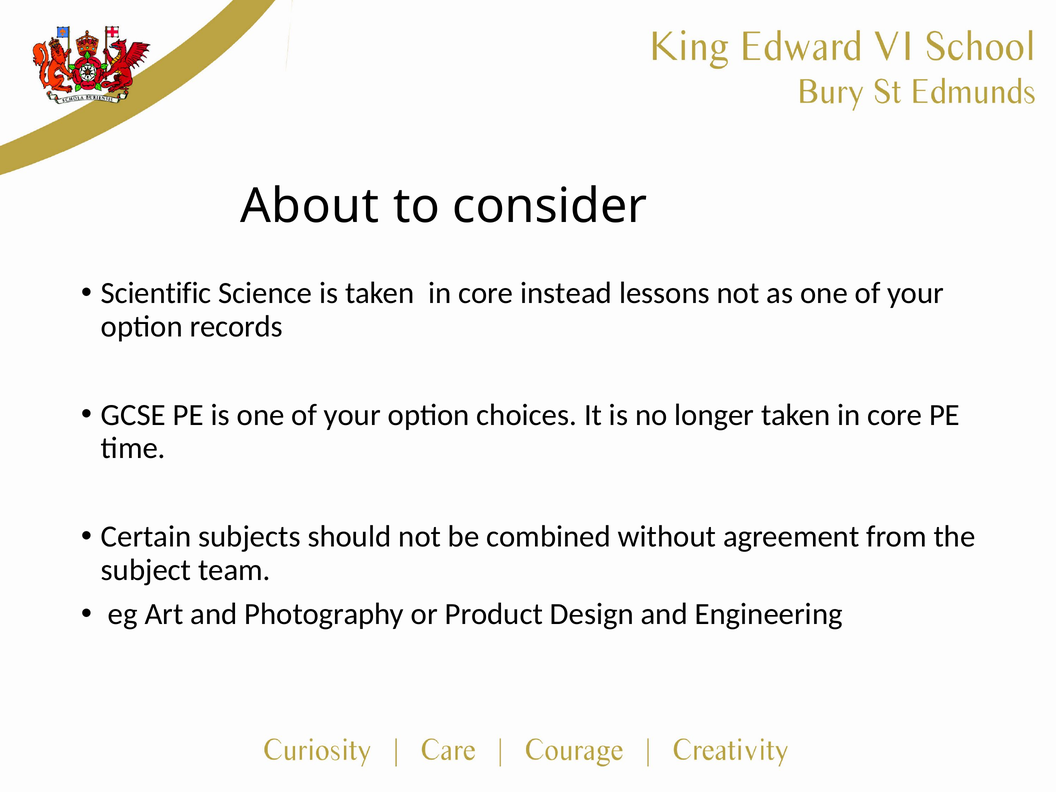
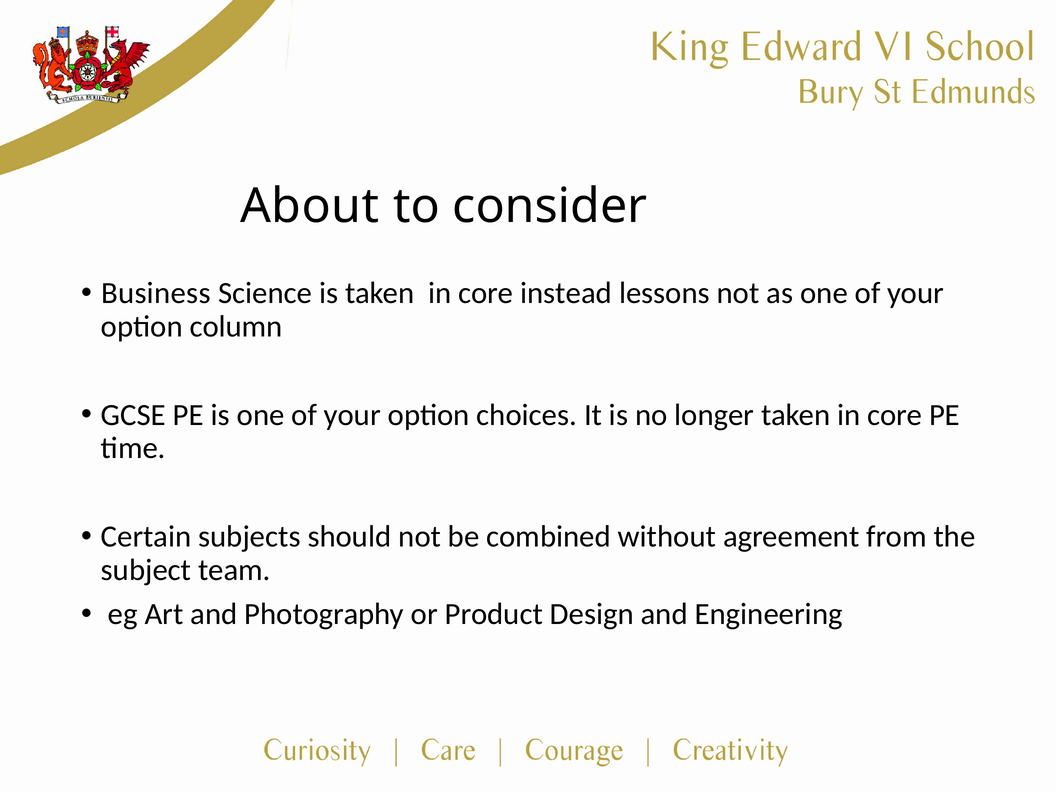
Scientific: Scientific -> Business (156, 293)
records: records -> column (236, 326)
